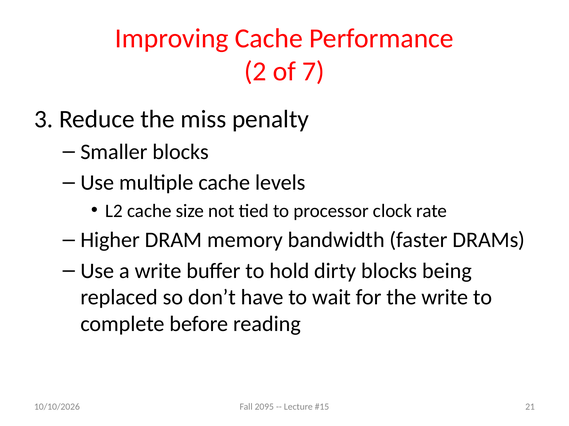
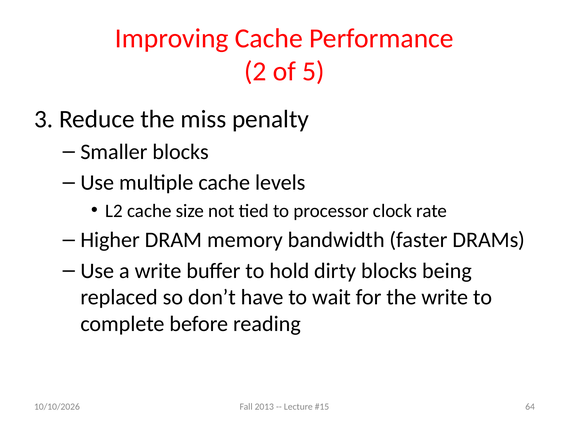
7: 7 -> 5 (313, 72)
2095: 2095 -> 2013 (264, 407)
21: 21 -> 64 (530, 407)
